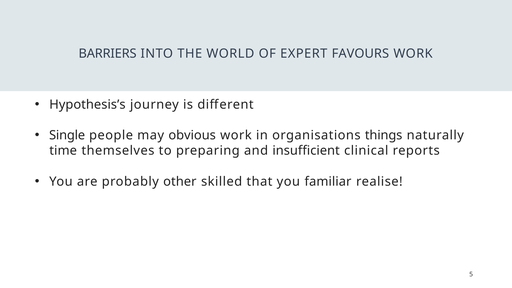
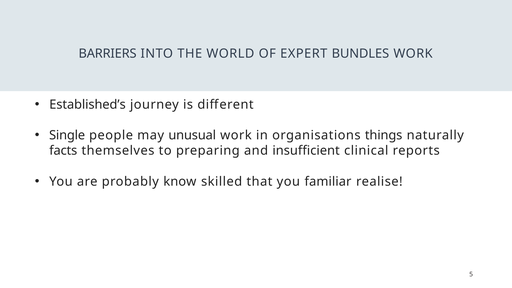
FAVOURS: FAVOURS -> BUNDLES (360, 54)
Hypothesis’s: Hypothesis’s -> Established’s (88, 105)
obvious: obvious -> unusual (192, 135)
time: time -> facts (63, 151)
other: other -> know (180, 181)
